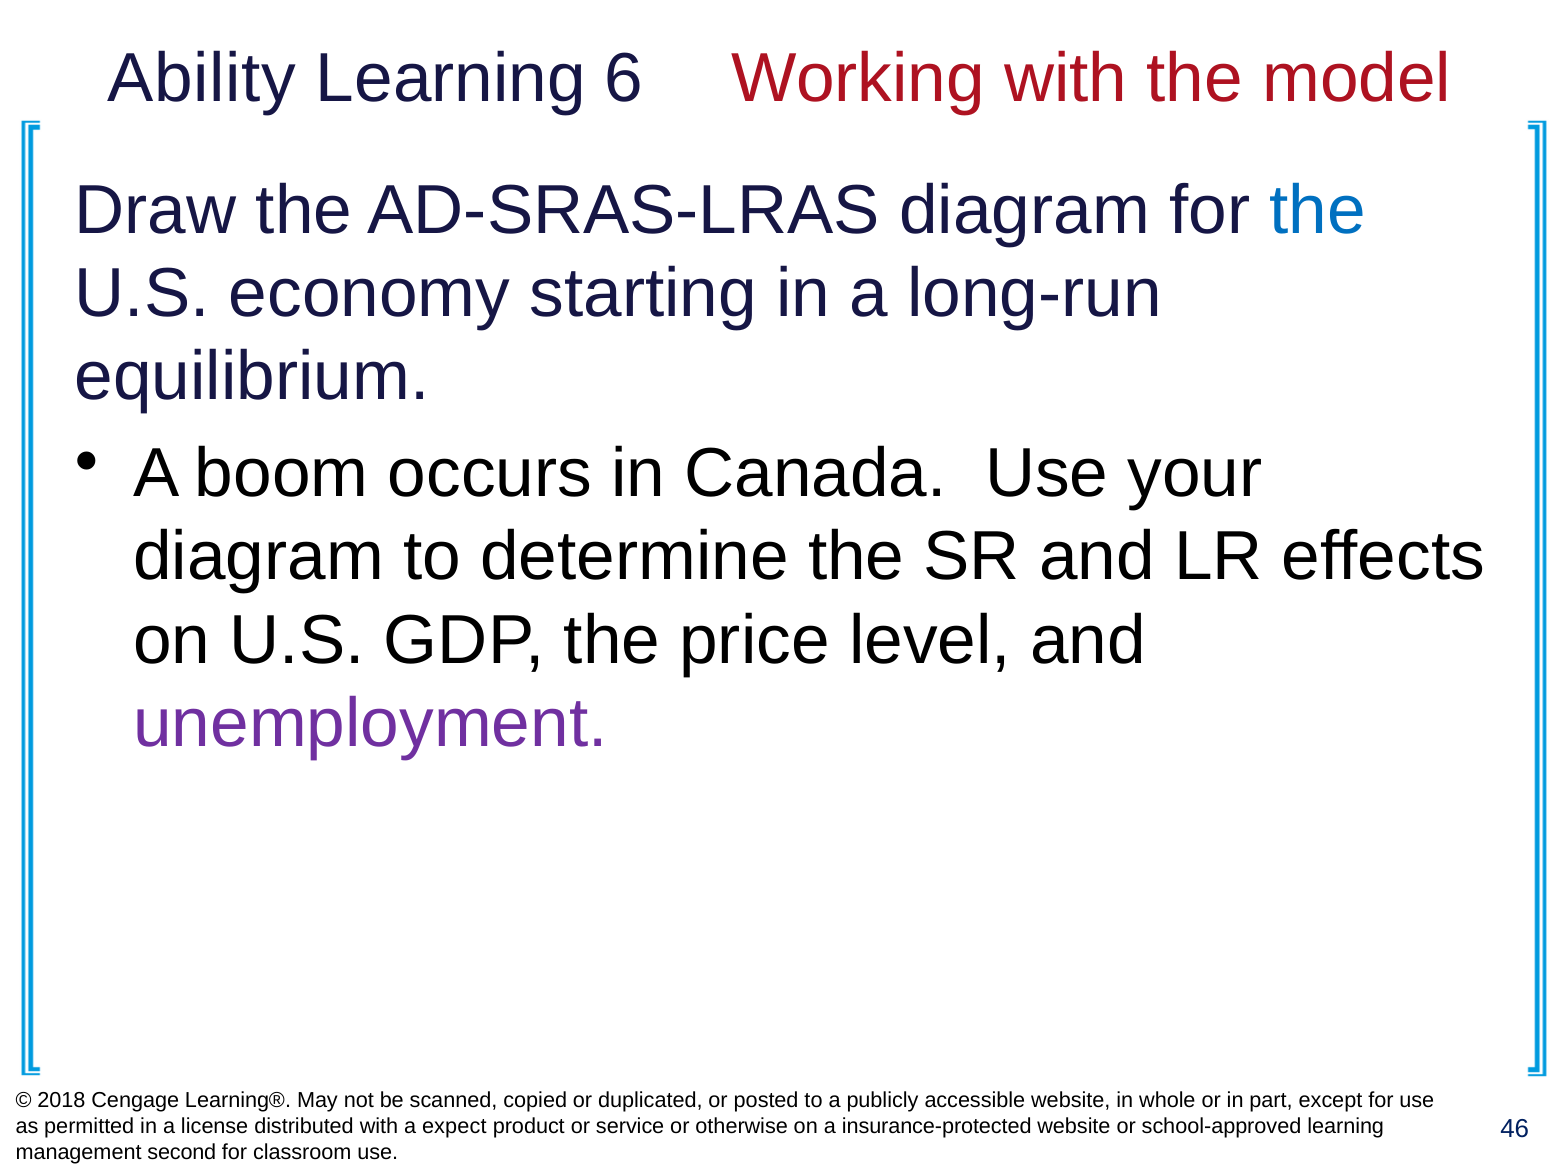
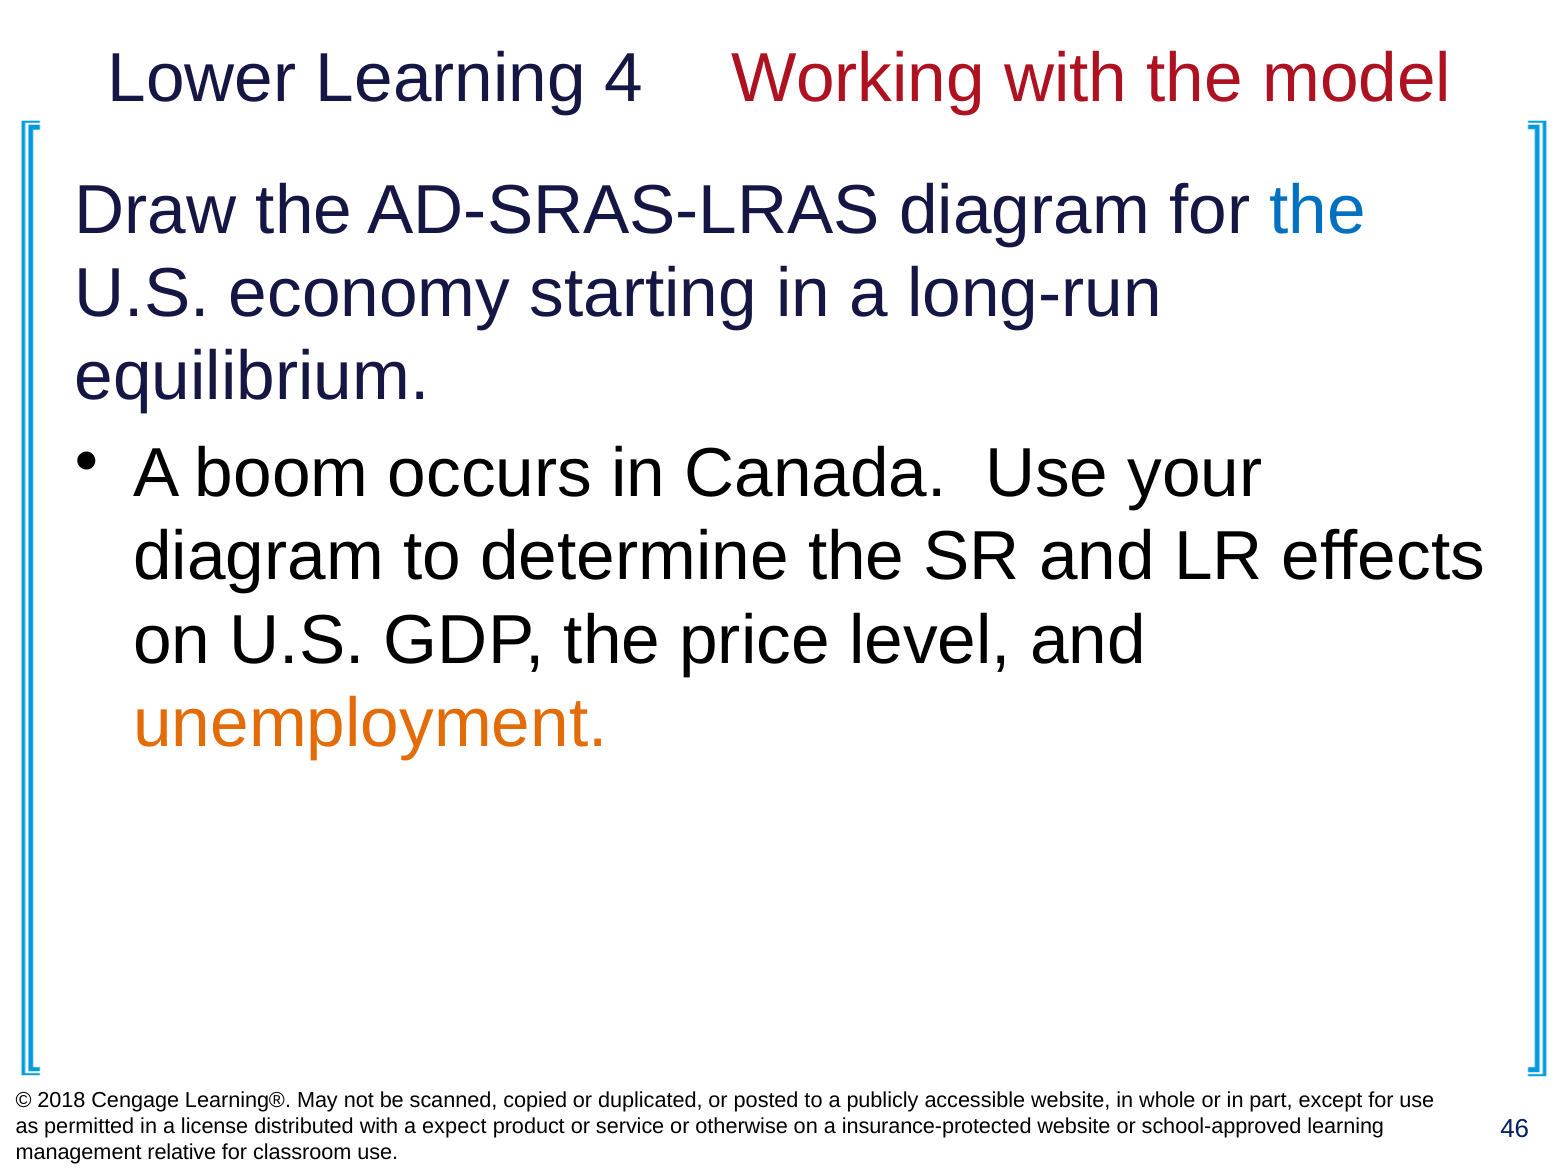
Ability: Ability -> Lower (202, 78)
6: 6 -> 4 (624, 78)
unemployment colour: purple -> orange (370, 723)
second: second -> relative (182, 1152)
